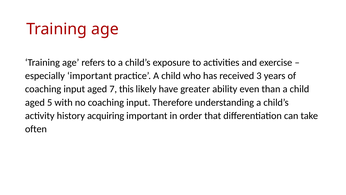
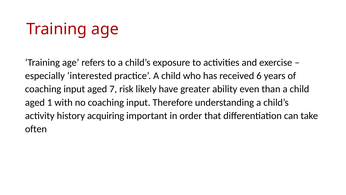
especially important: important -> interested (90, 76)
3: 3 -> 6 (259, 76)
this: this -> risk (126, 89)
5: 5 -> 1 (50, 102)
